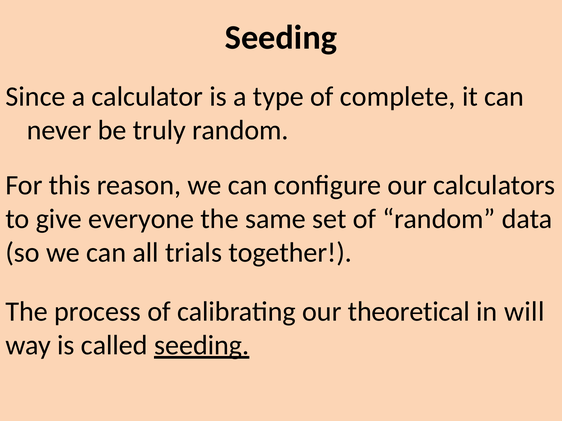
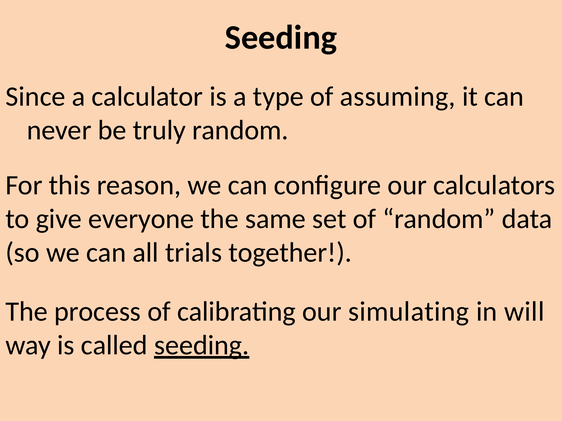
complete: complete -> assuming (398, 97)
theoretical: theoretical -> simulating (409, 312)
